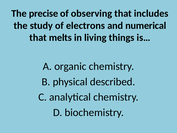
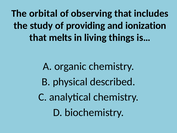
precise: precise -> orbital (43, 13)
electrons: electrons -> providing (86, 25)
numerical: numerical -> ionization (146, 25)
